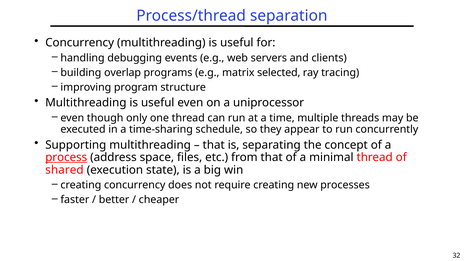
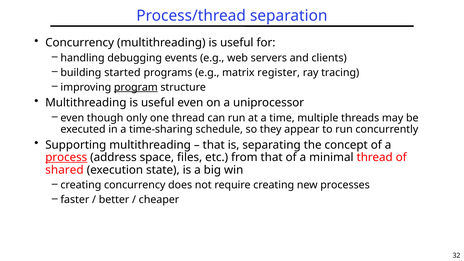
overlap: overlap -> started (122, 73)
selected: selected -> register (279, 73)
program underline: none -> present (136, 87)
